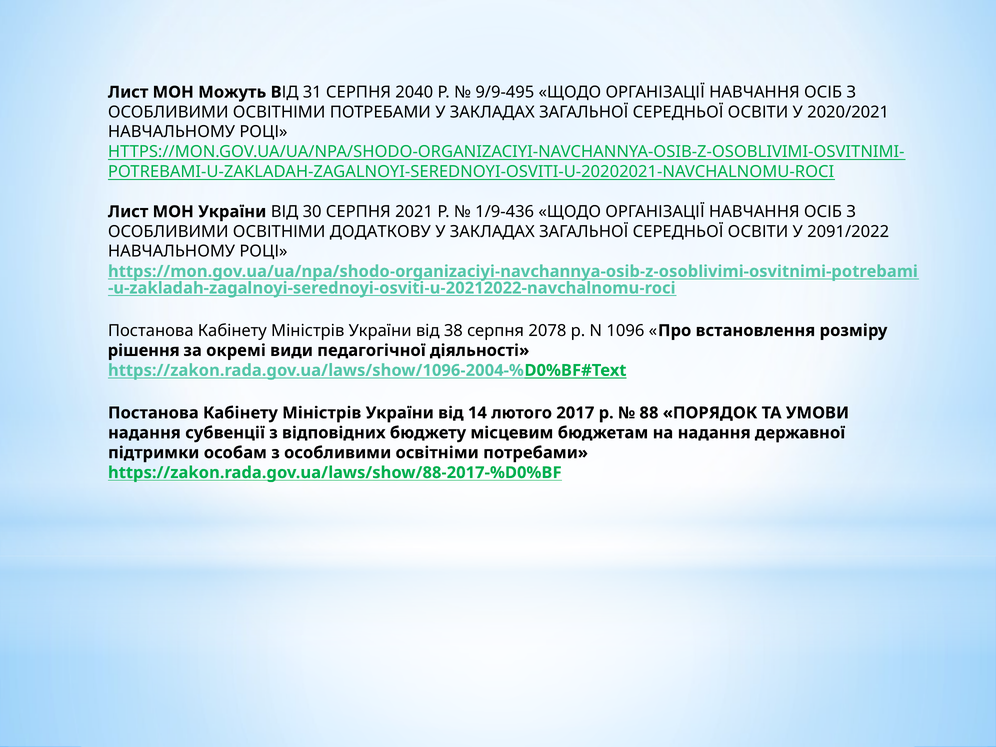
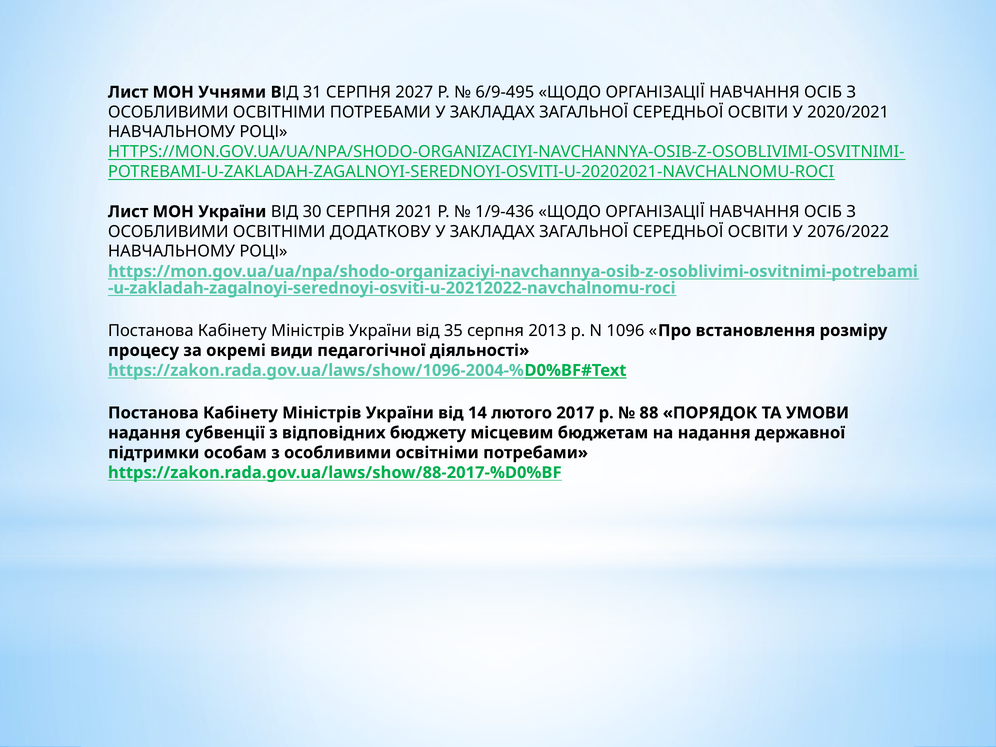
Можуть: Можуть -> Учнями (232, 92)
2040: 2040 -> 2027 (414, 92)
9/9-495: 9/9-495 -> 6/9-495 (505, 92)
2091/2022: 2091/2022 -> 2076/2022 (848, 232)
38: 38 -> 35 (453, 331)
2078: 2078 -> 2013 (547, 331)
рішення: рішення -> процесу (143, 350)
